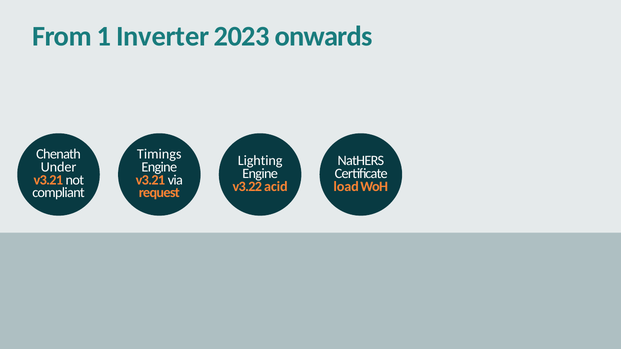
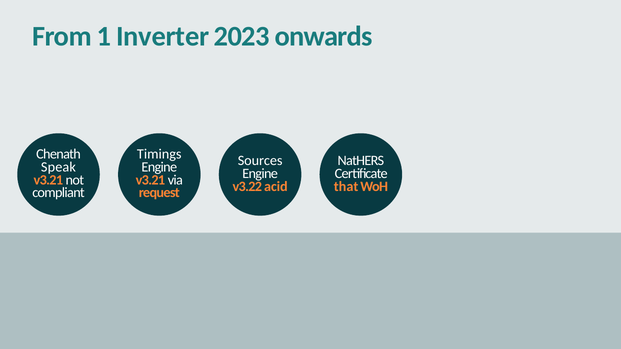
Lighting: Lighting -> Sources (260, 161)
Under: Under -> Speak (58, 167)
load: load -> that (346, 186)
